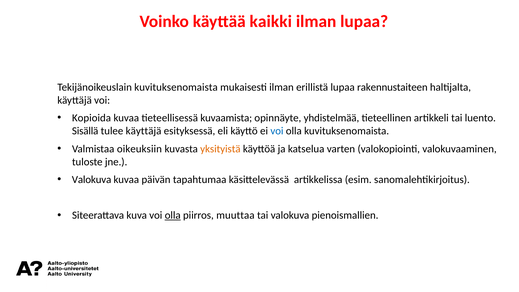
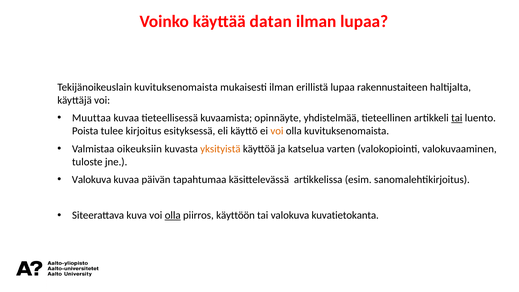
kaikki: kaikki -> datan (271, 21)
Kopioida: Kopioida -> Muuttaa (91, 118)
tai underline: none -> present (457, 118)
Sisällä: Sisällä -> Poista (85, 131)
tulee käyttäjä: käyttäjä -> kirjoitus (144, 131)
voi colour: blue -> orange (277, 131)
muuttaa: muuttaa -> käyttöön (236, 215)
pienoismallien: pienoismallien -> kuvatietokanta (345, 215)
